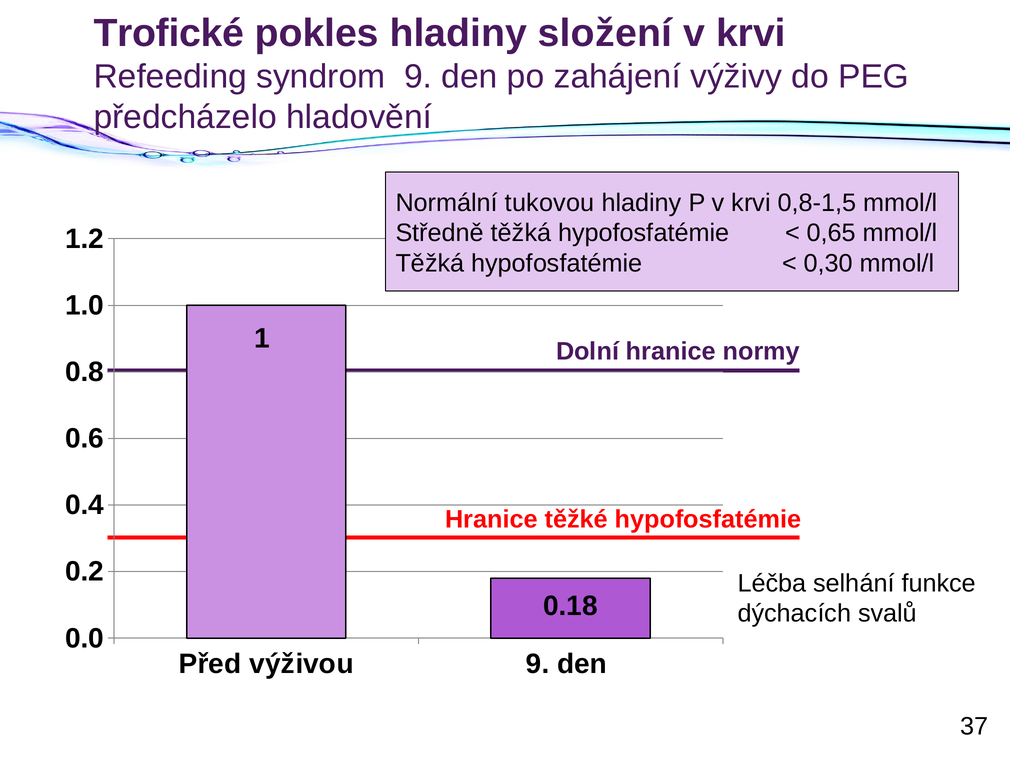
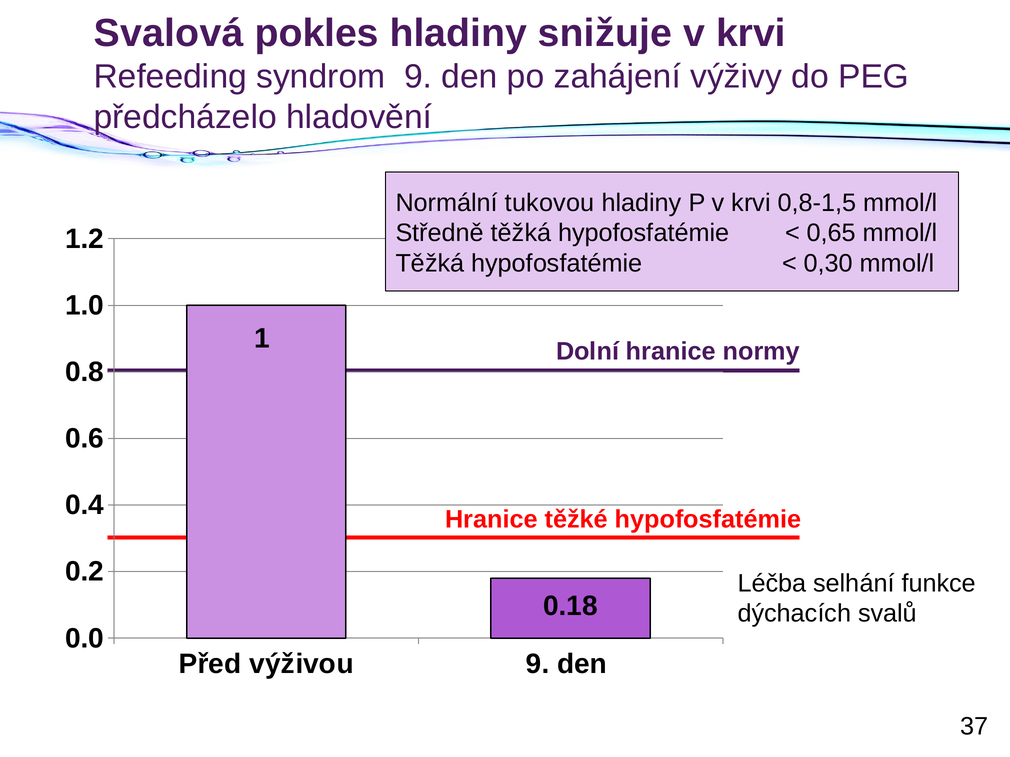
Trofické: Trofické -> Svalová (169, 33)
složení: složení -> snižuje (605, 33)
